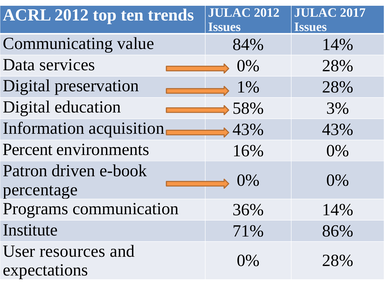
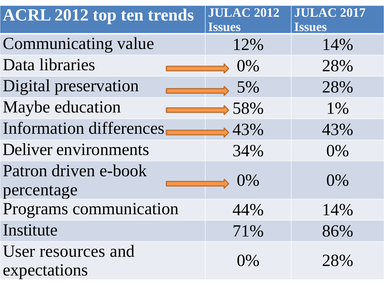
84%: 84% -> 12% (248, 45)
services: services -> libraries (67, 65)
1%: 1% -> 5% (248, 87)
Digital: Digital -> Maybe (27, 107)
3%: 3% -> 1% (338, 108)
acquisition: acquisition -> differences (127, 128)
Percent: Percent -> Deliver (28, 150)
16%: 16% -> 34% (248, 151)
36%: 36% -> 44% (248, 210)
